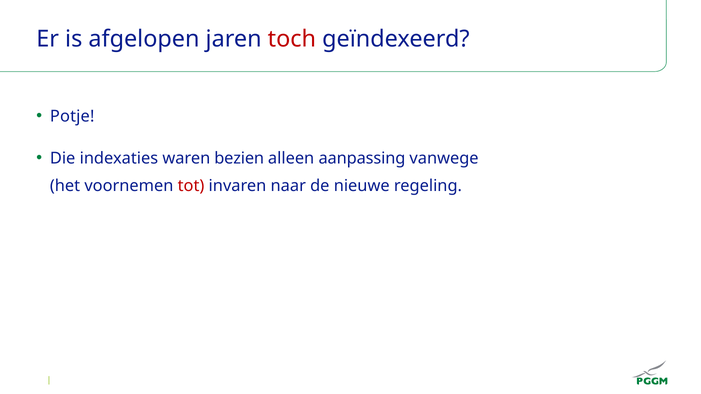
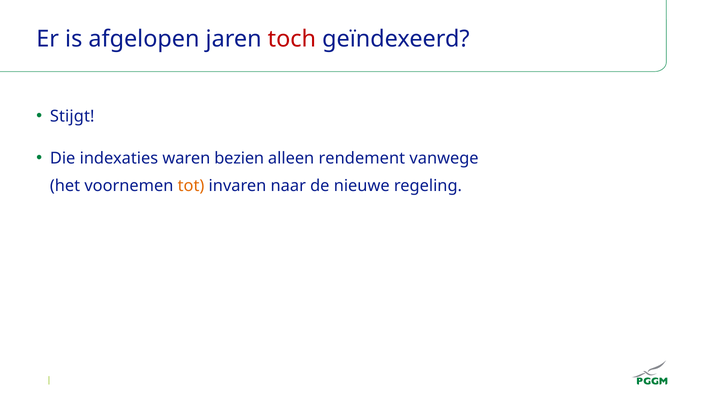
Potje: Potje -> Stijgt (72, 117)
aanpassing: aanpassing -> rendement (362, 158)
tot colour: red -> orange (191, 186)
